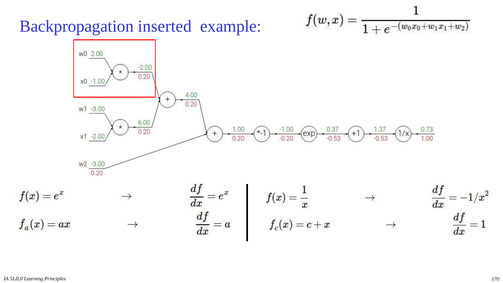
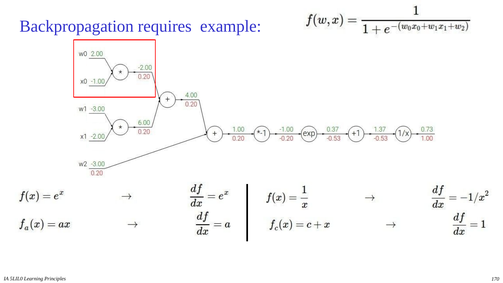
inserted: inserted -> requires (165, 26)
